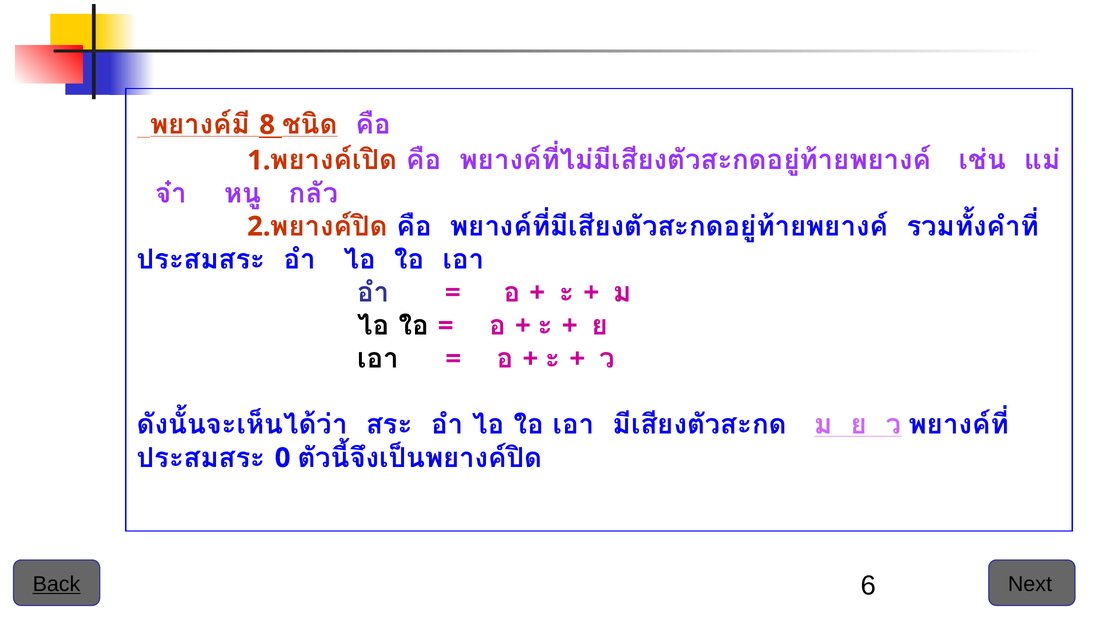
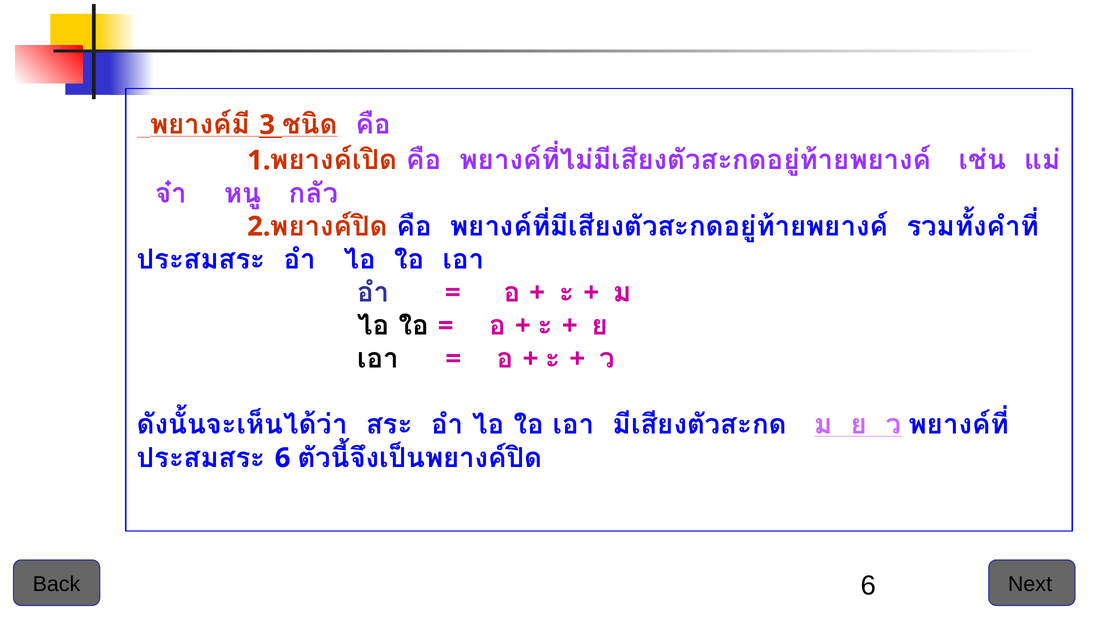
8: 8 -> 3 (267, 125)
0: 0 -> 6 (283, 458)
Back underline: present -> none (56, 585)
